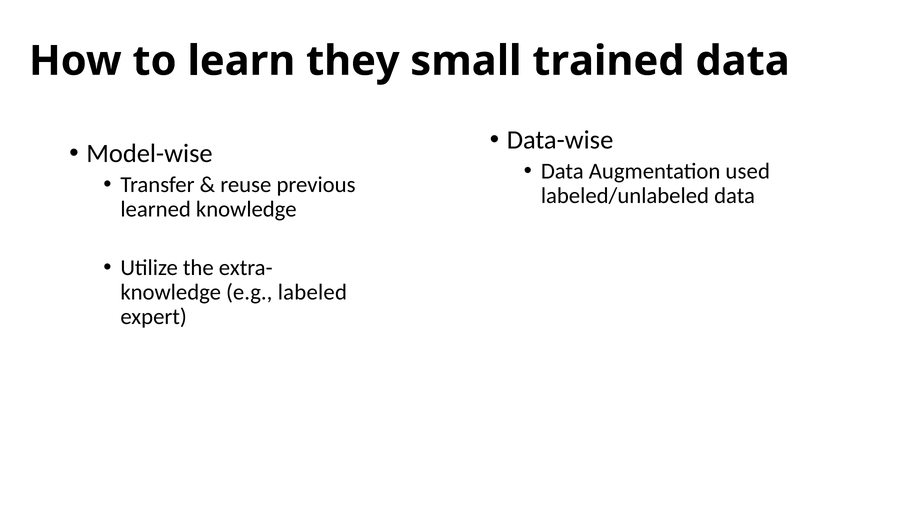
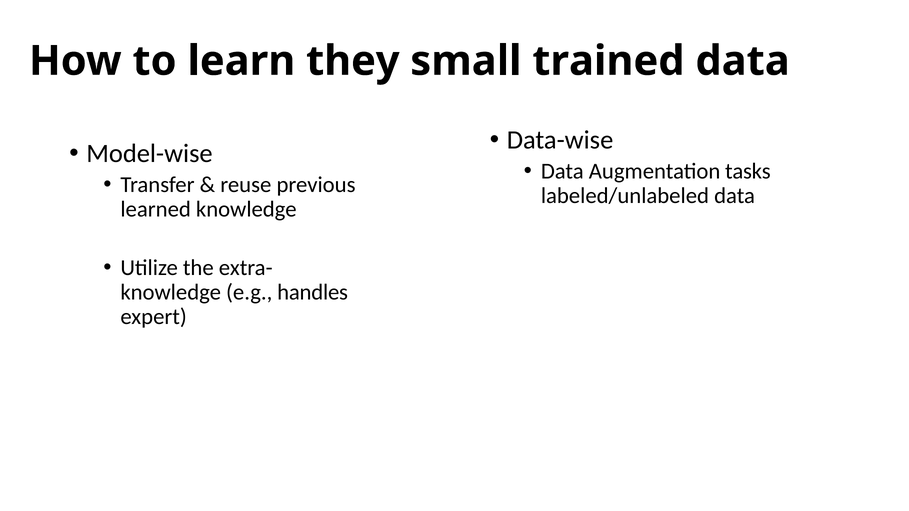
used: used -> tasks (748, 171)
labeled: labeled -> handles (313, 293)
